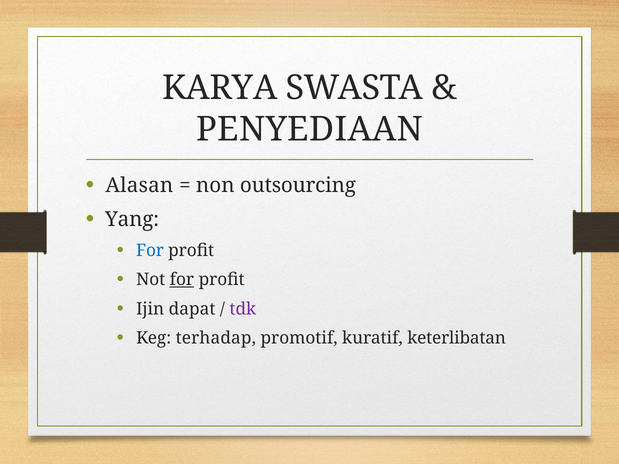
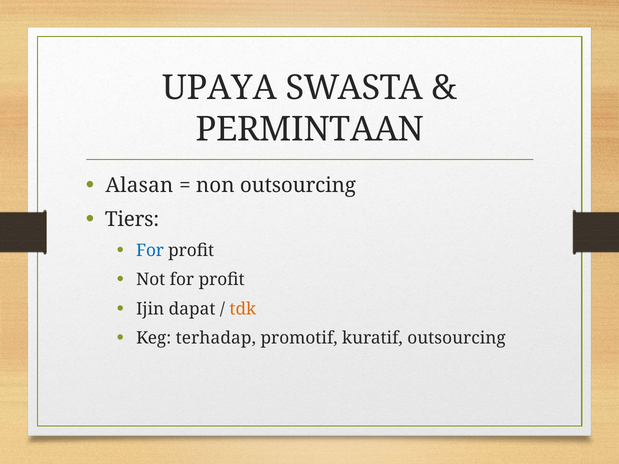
KARYA: KARYA -> UPAYA (220, 88)
PENYEDIAAN: PENYEDIAAN -> PERMINTAAN (310, 129)
Yang: Yang -> Tiers (132, 220)
for underline: present -> none (182, 280)
tdk colour: purple -> orange (243, 309)
kuratif keterlibatan: keterlibatan -> outsourcing (457, 338)
